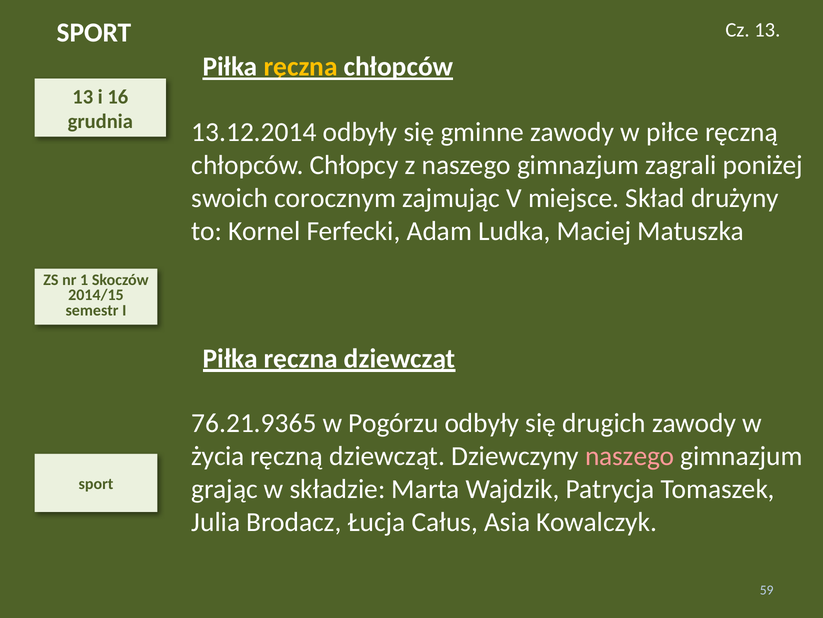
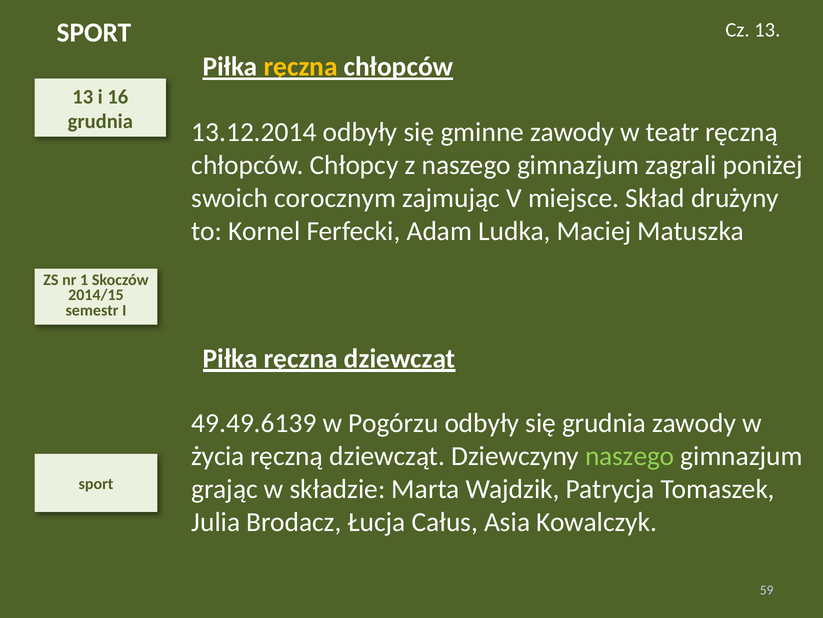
piłce: piłce -> teatr (673, 132)
76.21.9365: 76.21.9365 -> 49.49.6139 (254, 423)
się drugich: drugich -> grudnia (604, 423)
naszego colour: pink -> light green (630, 456)
